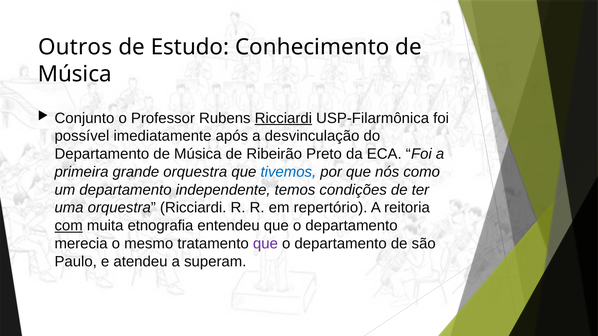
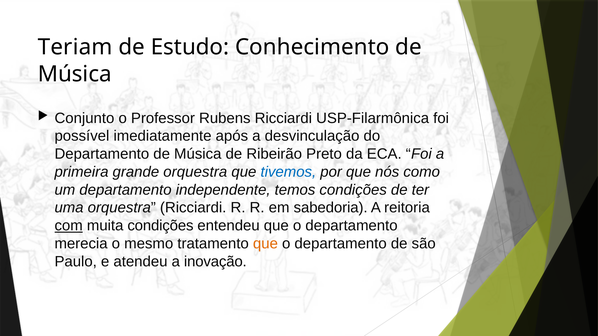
Outros: Outros -> Teriam (75, 47)
Ricciardi underline: present -> none (283, 118)
repertório: repertório -> sabedoria (331, 208)
muita etnografia: etnografia -> condições (160, 226)
que colour: purple -> orange (265, 244)
superam: superam -> inovação (215, 262)
